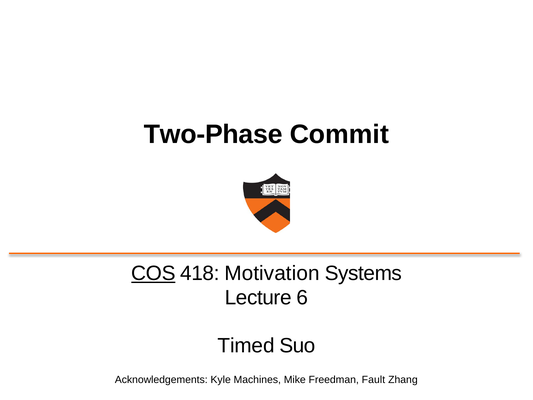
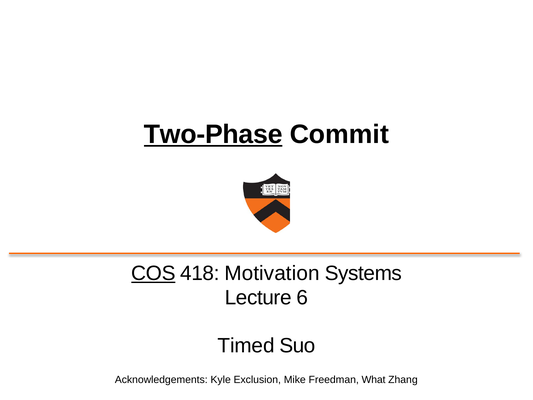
Two-Phase underline: none -> present (213, 134)
Machines: Machines -> Exclusion (257, 380)
Fault: Fault -> What (374, 380)
